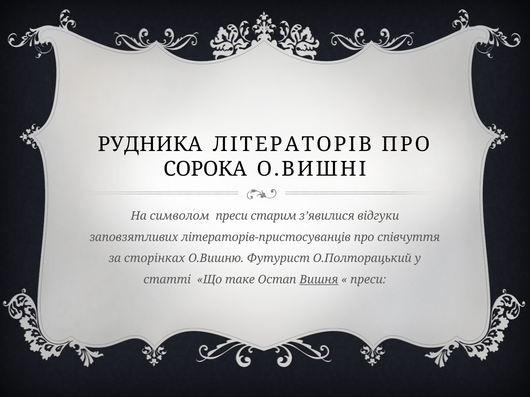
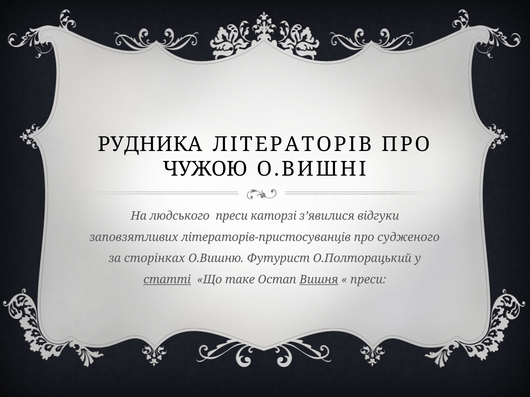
СОРОКА: СОРОКА -> ЧУЖОЮ (205, 169)
символом: символом -> людського (180, 216)
старим: старим -> каторзі (274, 216)
співчуття: співчуття -> судженого (409, 238)
статті underline: none -> present (167, 280)
